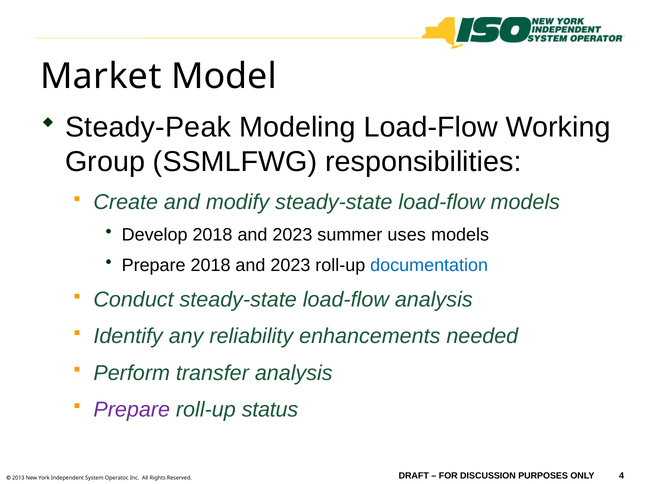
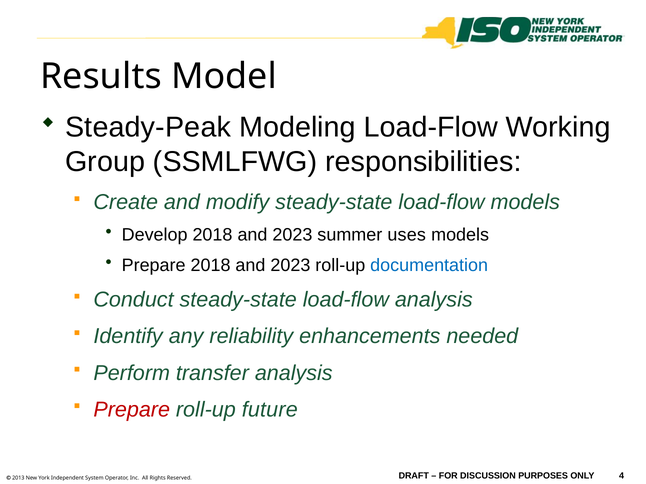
Market: Market -> Results (101, 76)
Prepare colour: purple -> red (132, 410)
status: status -> future (270, 410)
